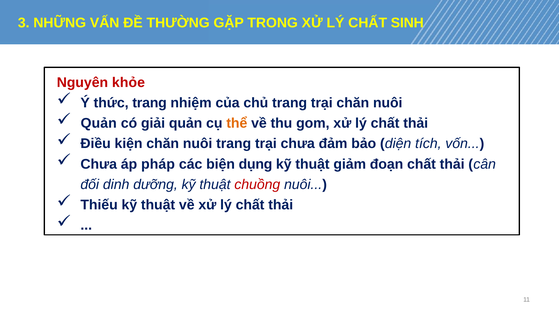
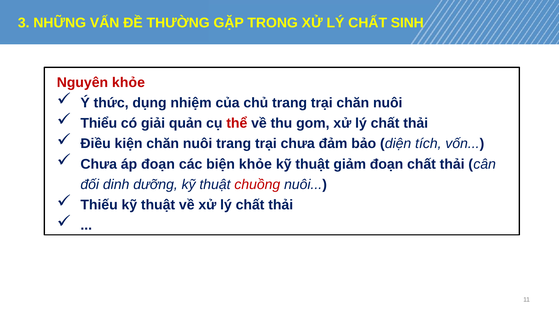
thức trang: trang -> dụng (149, 103)
Quản: Quản -> Thiểu (99, 123)
thể colour: orange -> red (237, 123)
áp pháp: pháp -> đoạn (158, 164)
biện dụng: dụng -> khỏe (255, 164)
